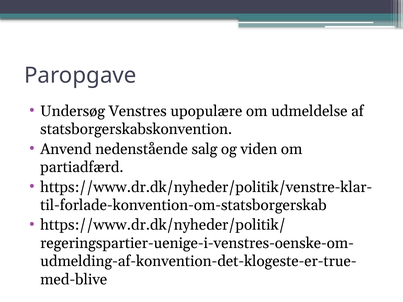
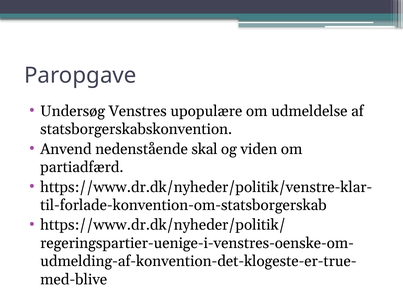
salg: salg -> skal (205, 149)
